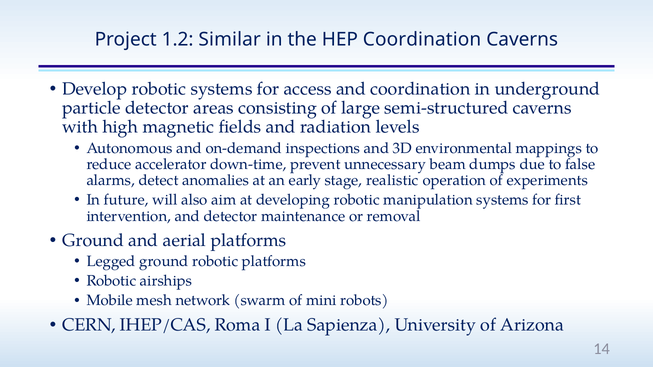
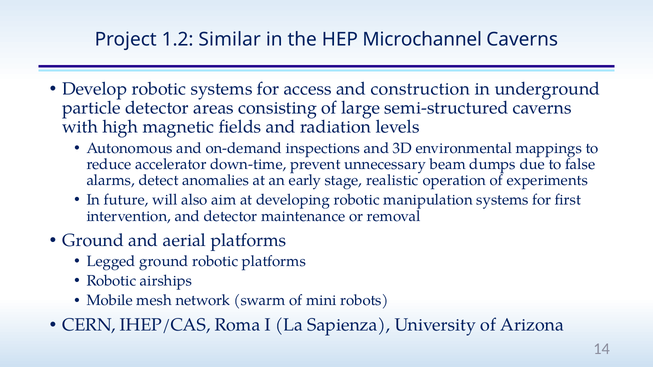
HEP Coordination: Coordination -> Microchannel (422, 39)
and coordination: coordination -> construction (420, 89)
